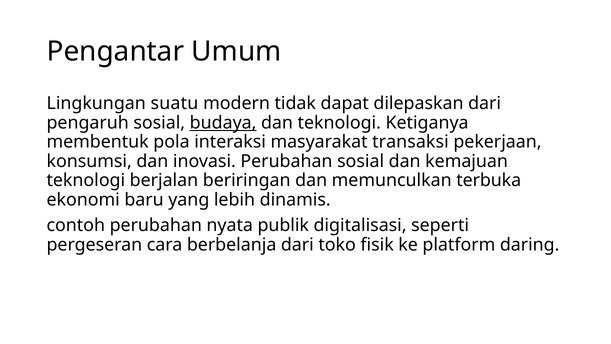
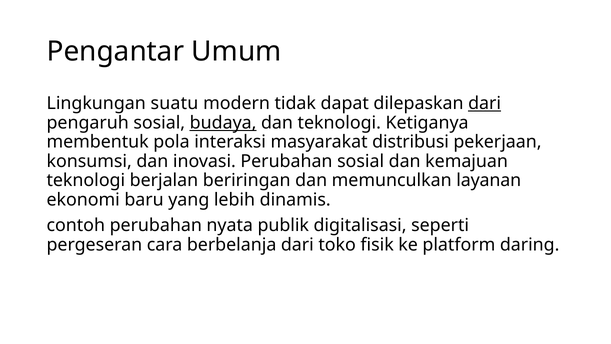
dari underline: none -> present (485, 103)
transaksi: transaksi -> distribusi (411, 142)
terbuka: terbuka -> layanan (489, 180)
